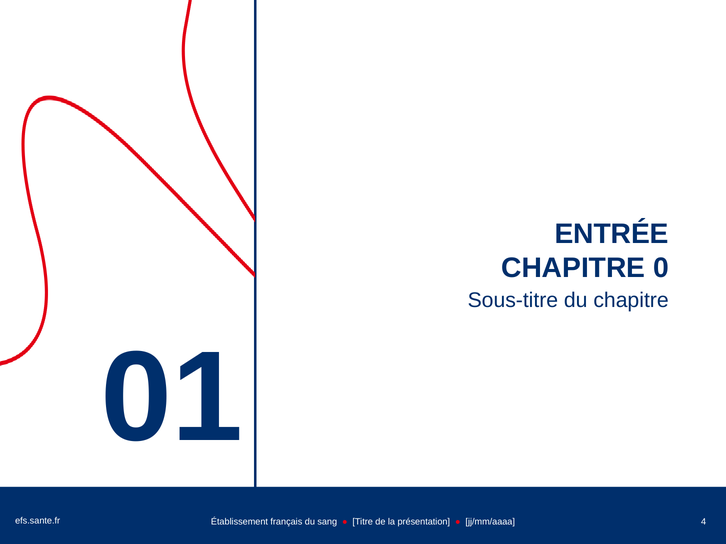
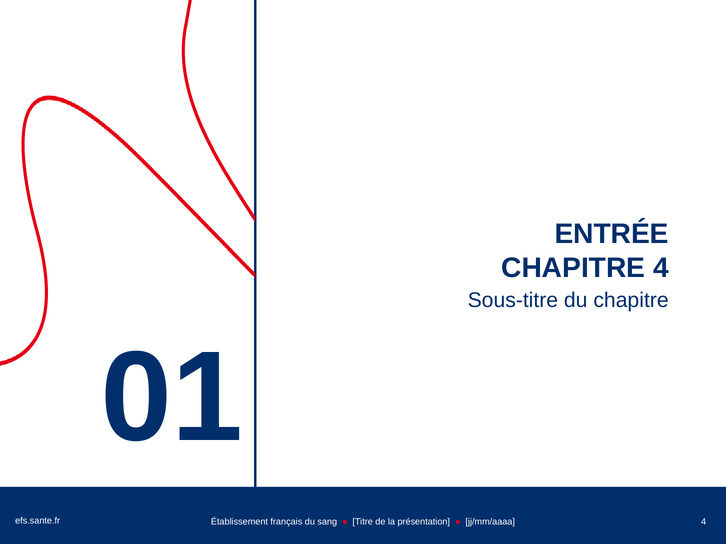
CHAPITRE 0: 0 -> 4 (661, 268)
